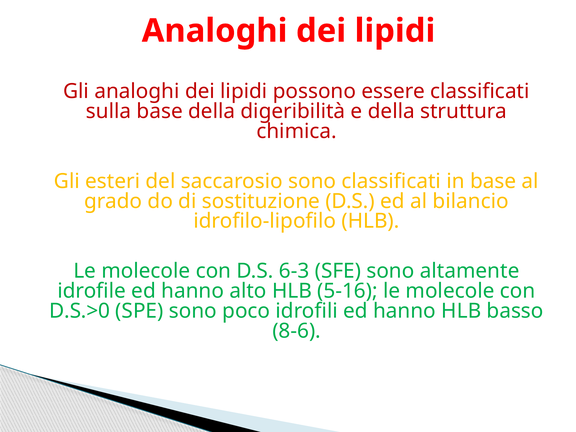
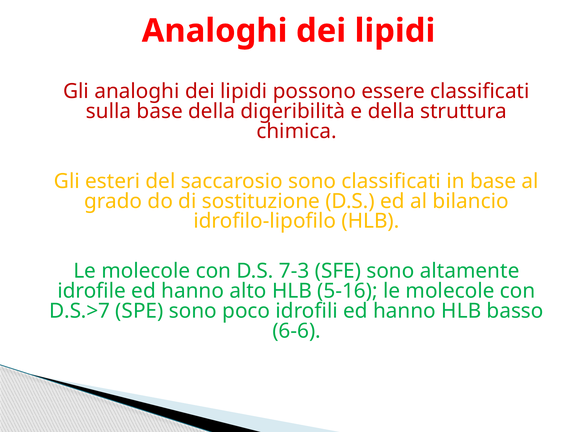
6-3: 6-3 -> 7-3 (294, 271)
D.S.>0: D.S.>0 -> D.S.>7 (80, 311)
8-6: 8-6 -> 6-6 (297, 331)
